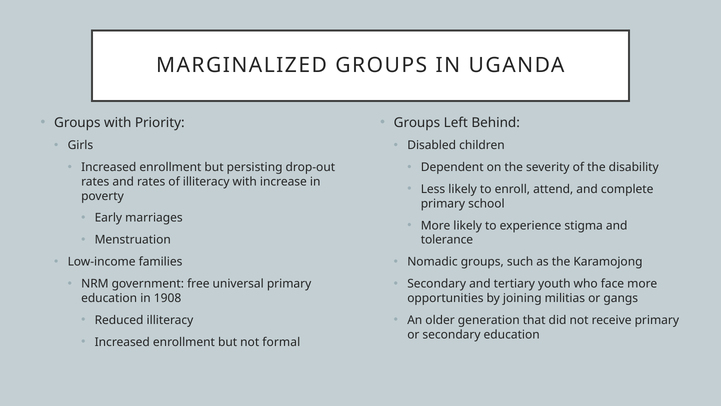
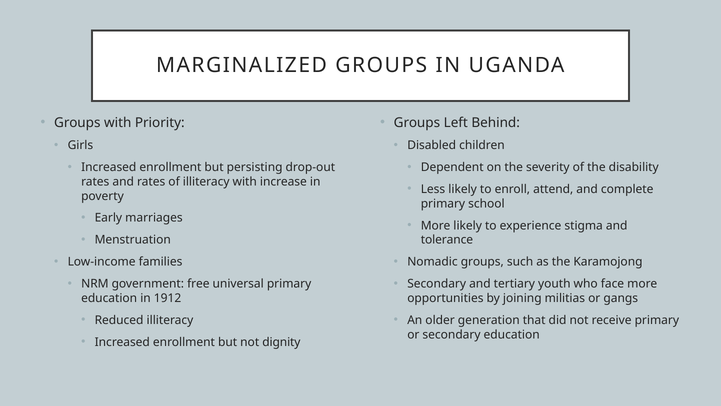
1908: 1908 -> 1912 (168, 298)
formal: formal -> dignity (281, 342)
